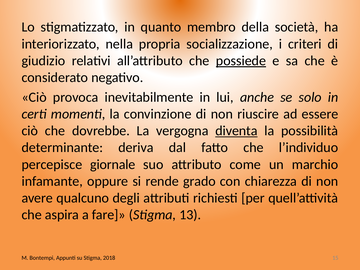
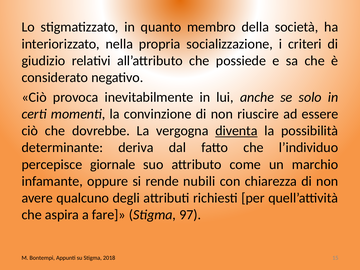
possiede underline: present -> none (241, 61)
grado: grado -> nubili (199, 181)
13: 13 -> 97 (190, 215)
